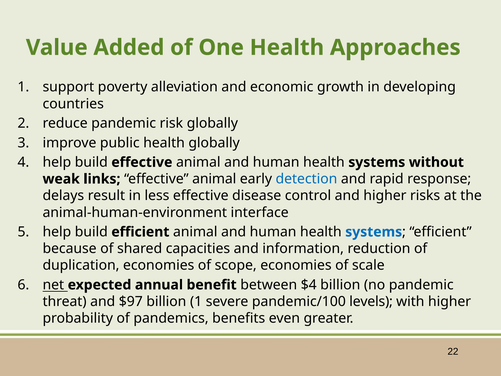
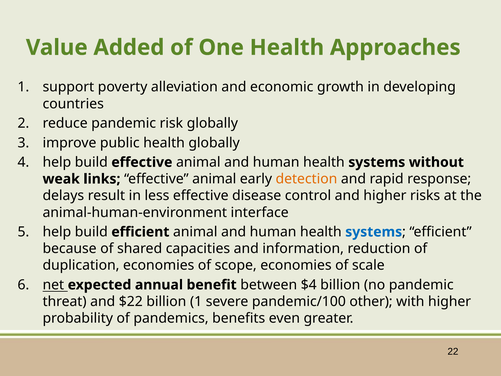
detection colour: blue -> orange (306, 179)
$97: $97 -> $22 (131, 301)
levels: levels -> other (371, 301)
